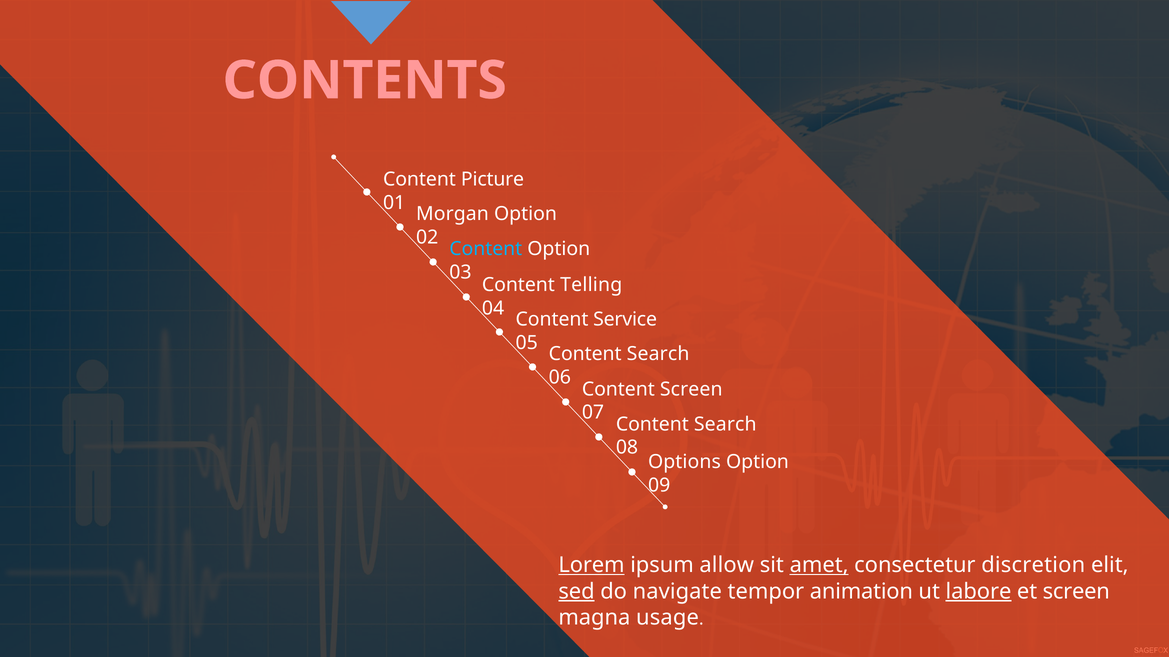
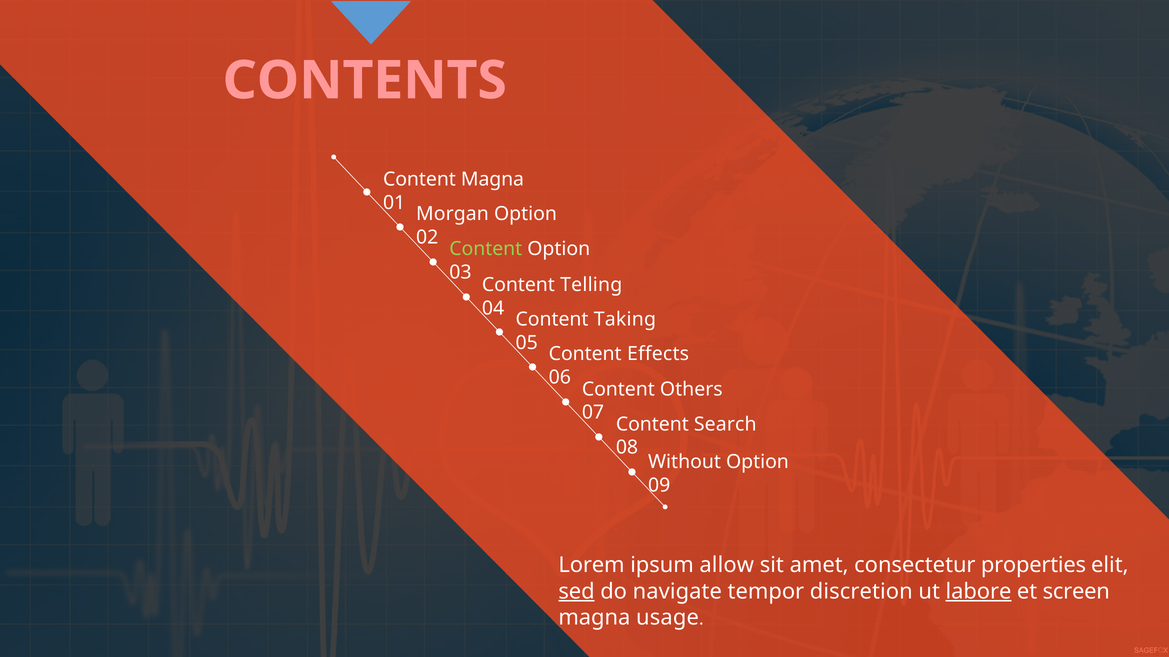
Content Picture: Picture -> Magna (492, 179)
Content colour: light blue -> light green (486, 249)
Service: Service -> Taking (625, 320)
Search: Search -> Effects (658, 354)
Content Screen: Screen -> Others (691, 390)
Options: Options -> Without (684, 462)
Lorem underline: present -> none (591, 566)
amet underline: present -> none (819, 566)
discretion: discretion -> properties (1033, 566)
animation: animation -> discretion (861, 592)
